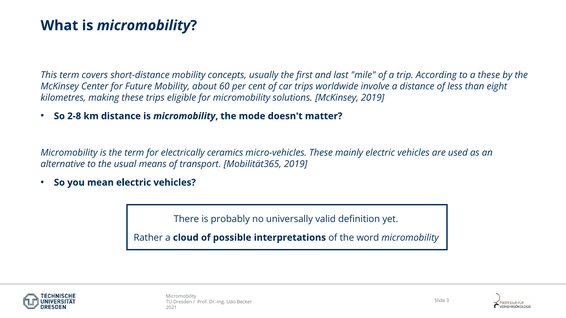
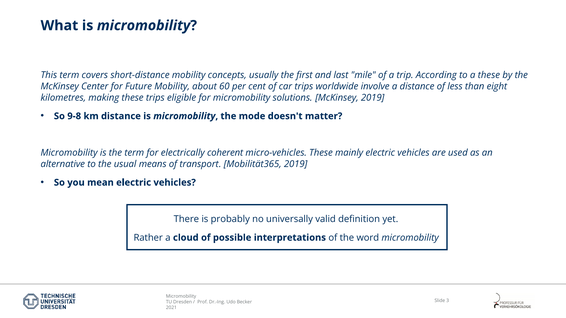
2-8: 2-8 -> 9-8 (74, 116)
ceramics: ceramics -> coherent (225, 153)
